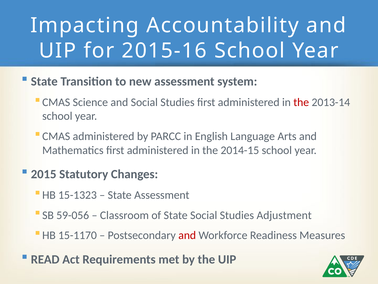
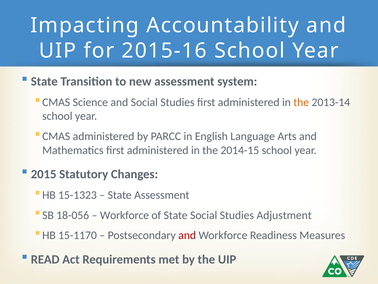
the colour: red -> orange (301, 102)
59-056: 59-056 -> 18-056 (73, 215)
Classroom: Classroom -> Workforce (125, 215)
